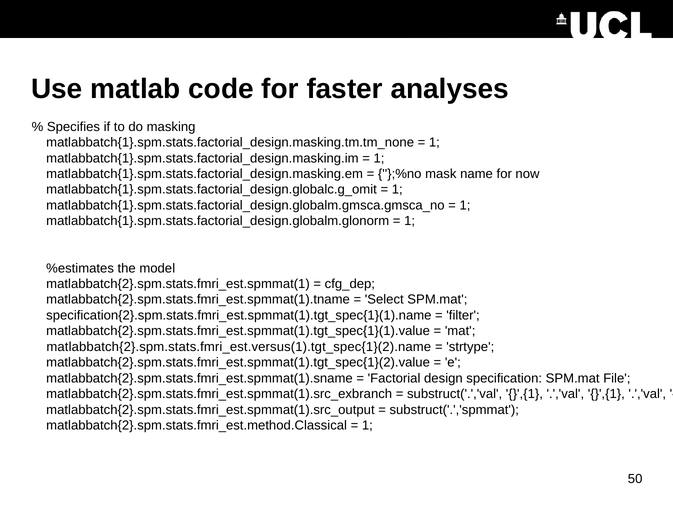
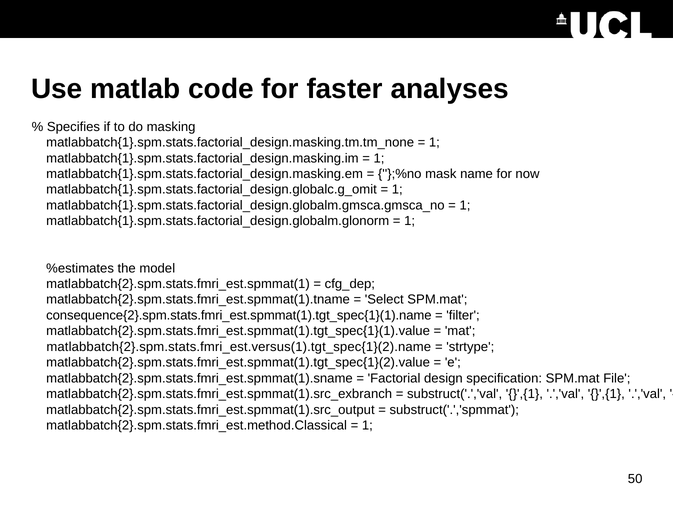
specification{2}.spm.stats.fmri_est.spmmat(1).tgt_spec{1}(1).name: specification{2}.spm.stats.fmri_est.spmmat(1).tgt_spec{1}(1).name -> consequence{2}.spm.stats.fmri_est.spmmat(1).tgt_spec{1}(1).name (239, 315)
